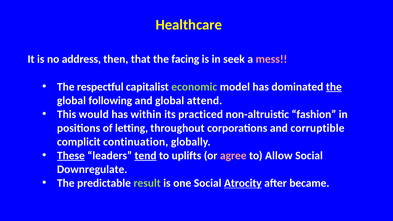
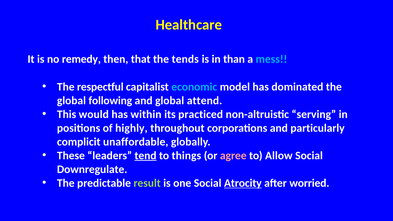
address: address -> remedy (81, 59)
facing: facing -> tends (185, 59)
seek: seek -> than (234, 59)
mess colour: pink -> light blue (271, 59)
economic colour: light green -> light blue (194, 87)
the underline: present -> none (334, 87)
fashion: fashion -> serving (314, 114)
letting: letting -> highly (131, 128)
corruptible: corruptible -> particularly (318, 128)
continuation: continuation -> unaffordable (136, 142)
These underline: present -> none (71, 156)
uplifts: uplifts -> things (186, 156)
became: became -> worried (309, 183)
